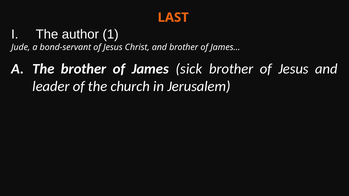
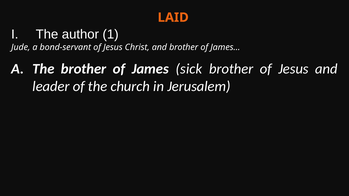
LAST: LAST -> LAID (173, 17)
